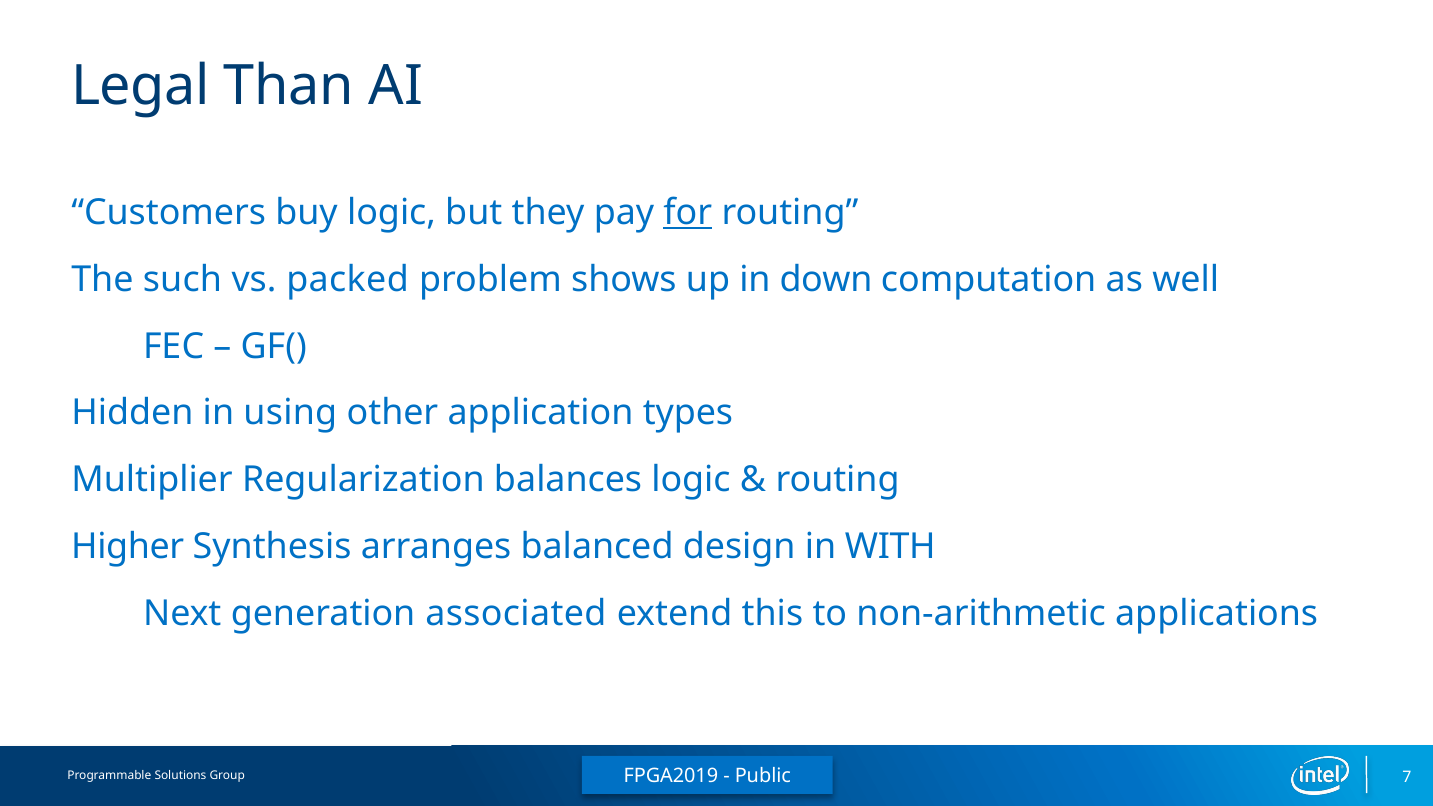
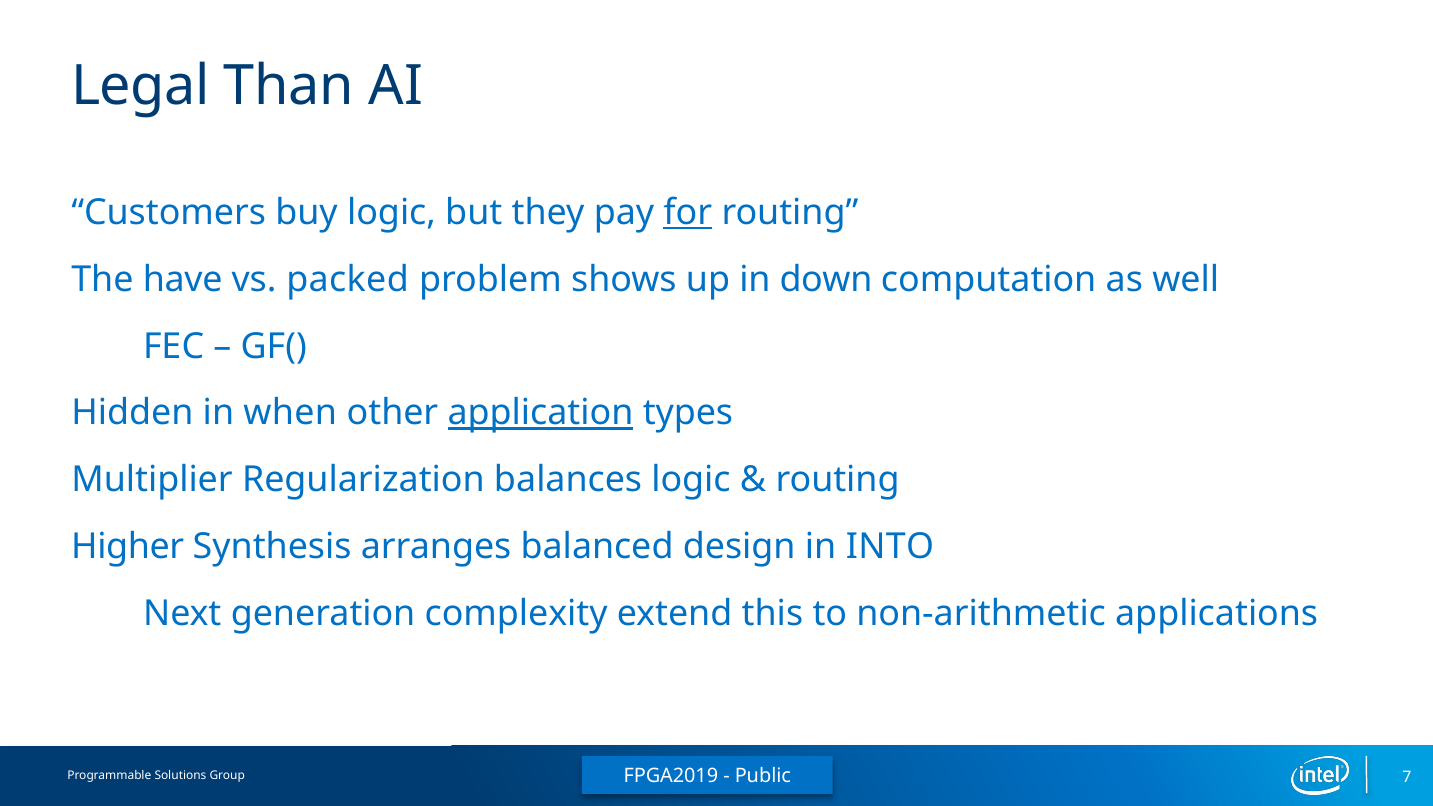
such: such -> have (183, 279)
using: using -> when (290, 413)
application underline: none -> present (541, 413)
WITH: WITH -> INTO (890, 547)
associated: associated -> complexity (516, 614)
